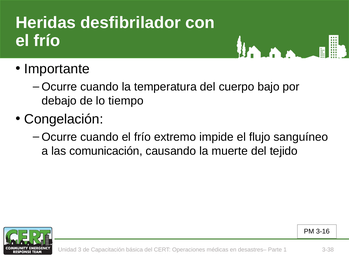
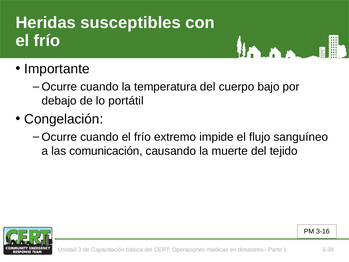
desfibrilador: desfibrilador -> susceptibles (131, 23)
tiempo: tiempo -> portátil (126, 101)
